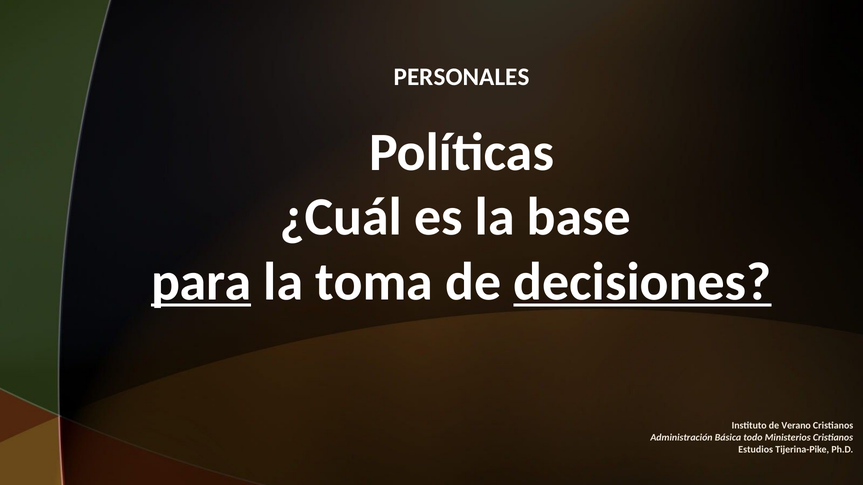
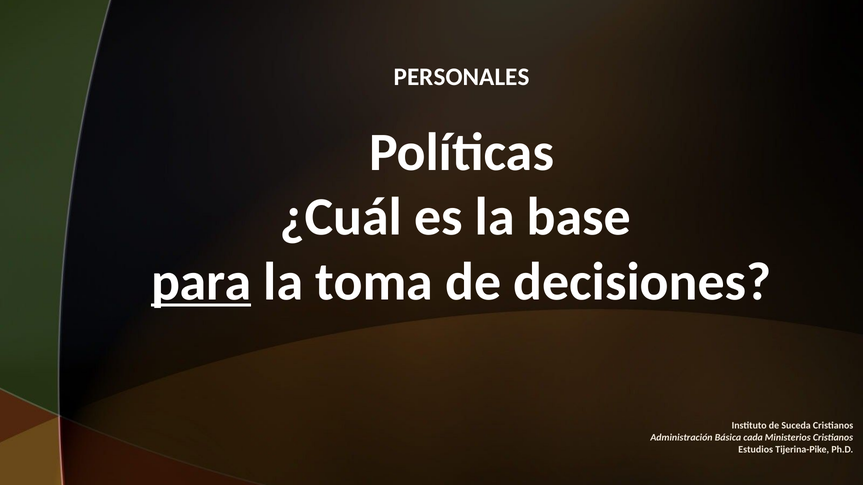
decisiones underline: present -> none (642, 282)
Verano: Verano -> Suceda (796, 426)
todo: todo -> cada (753, 438)
